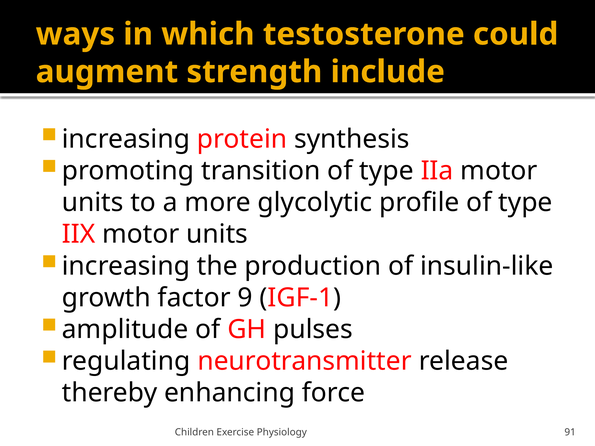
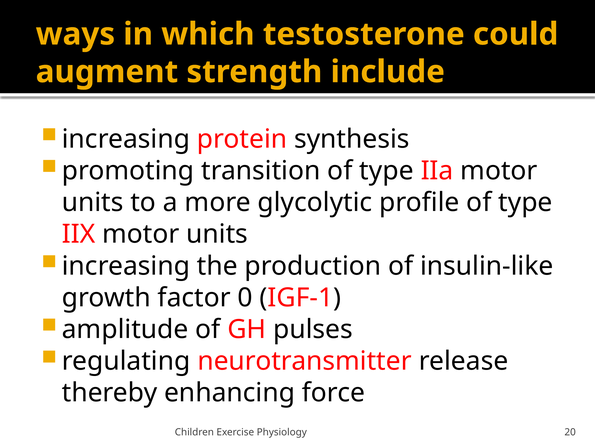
9: 9 -> 0 (245, 298)
91: 91 -> 20 (570, 432)
